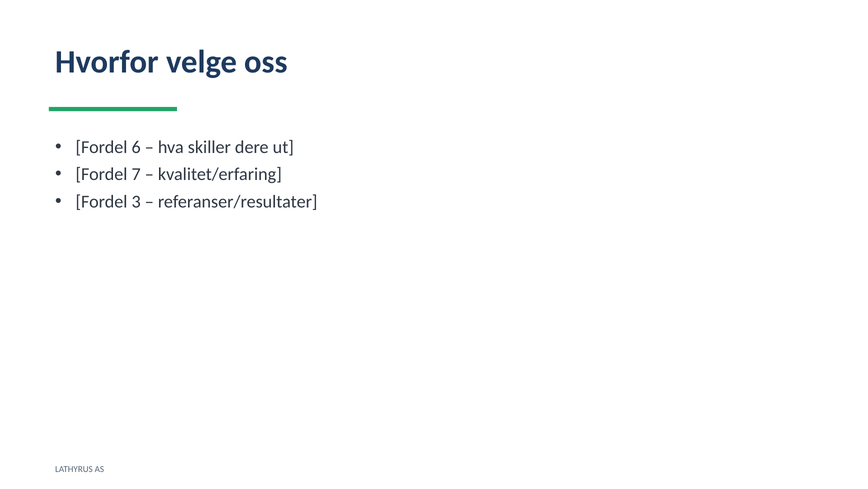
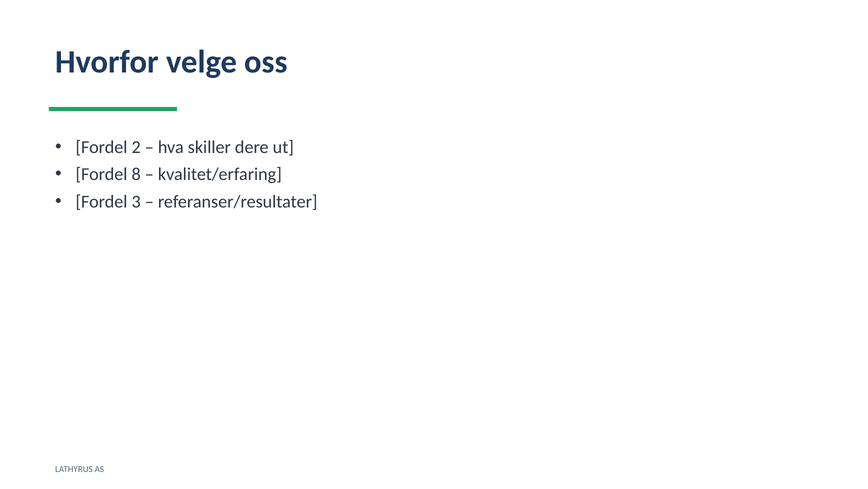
6: 6 -> 2 (136, 147)
7: 7 -> 8 (136, 174)
